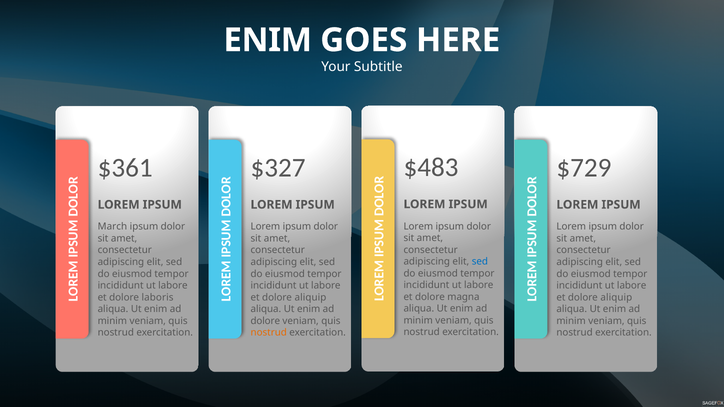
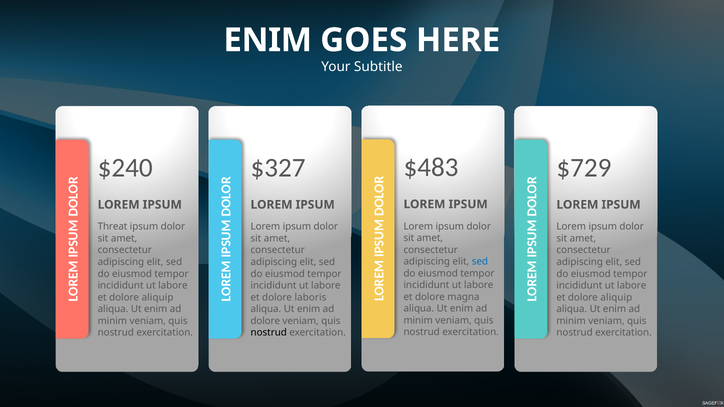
$361: $361 -> $240 (125, 168)
March: March -> Threat (113, 227)
laboris: laboris -> aliquip (158, 298)
aliquip: aliquip -> laboris (310, 298)
nostrud colour: orange -> black (269, 333)
